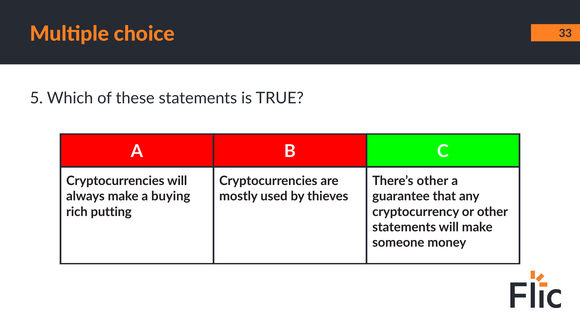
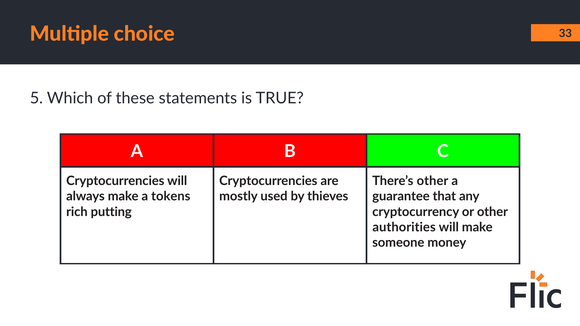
buying: buying -> tokens (171, 197)
statements: statements -> authorities (404, 227)
